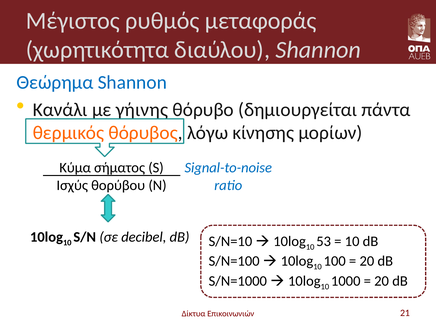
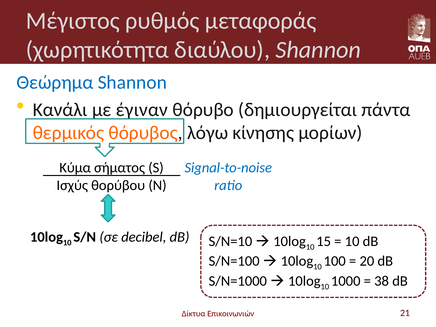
γήινης: γήινης -> έγιναν (142, 110)
53: 53 -> 15 (324, 241)
20: 20 -> 38 (382, 281)
